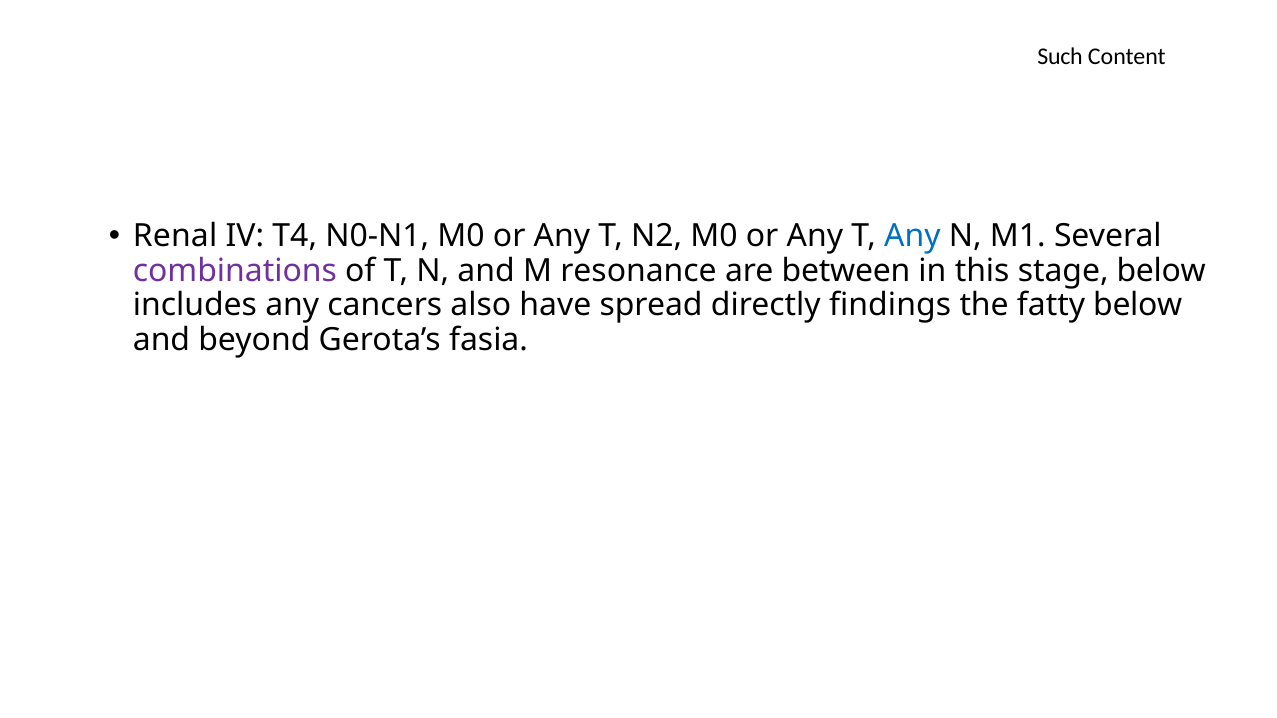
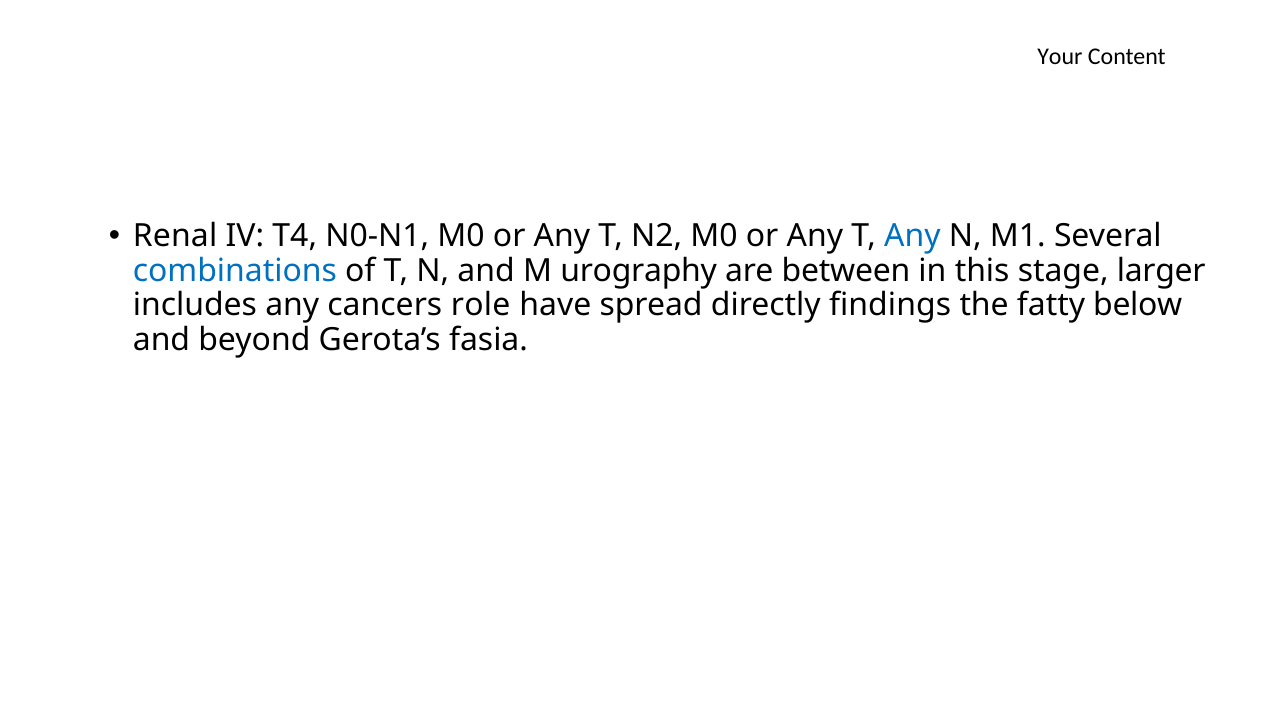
Such: Such -> Your (1060, 57)
combinations colour: purple -> blue (235, 271)
resonance: resonance -> urography (639, 271)
stage below: below -> larger (1161, 271)
also: also -> role (481, 305)
